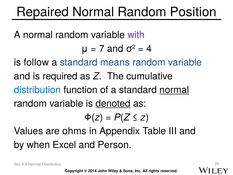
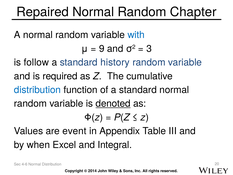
Position: Position -> Chapter (193, 12)
with colour: purple -> blue (136, 35)
7: 7 -> 9 (102, 49)
4: 4 -> 3 (149, 49)
means: means -> history (115, 62)
normal underline: present -> none (174, 90)
ohms: ohms -> event (74, 131)
Person: Person -> Integral (115, 145)
